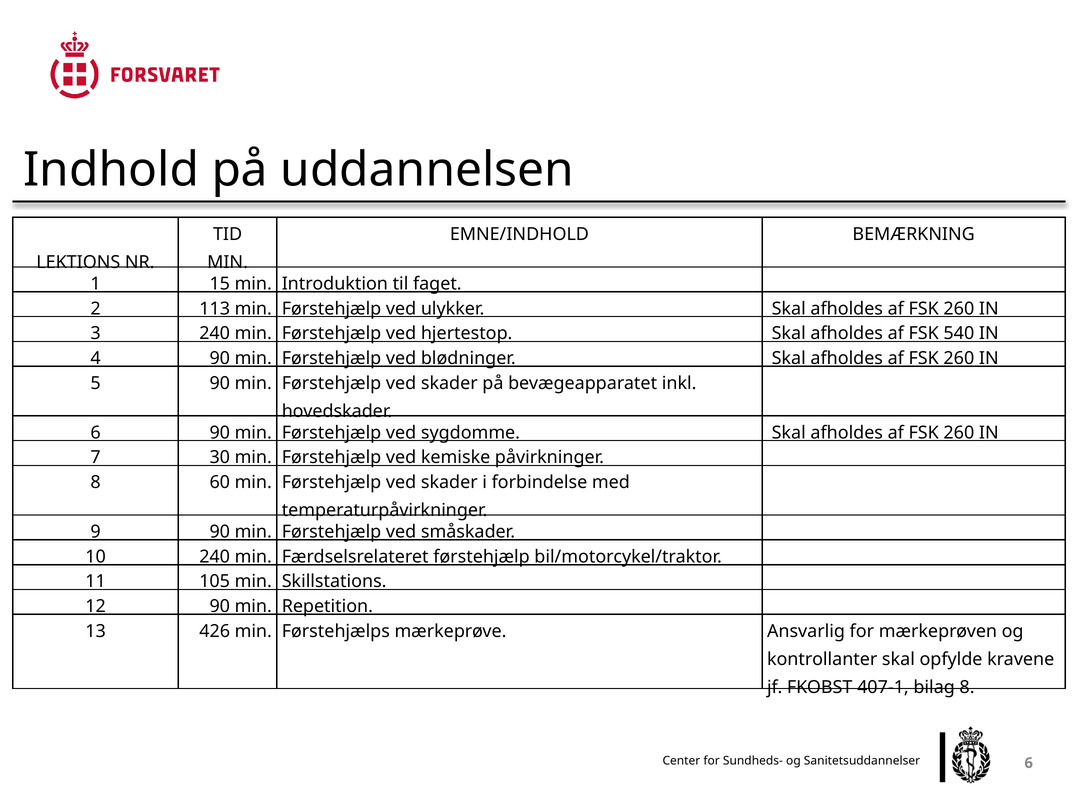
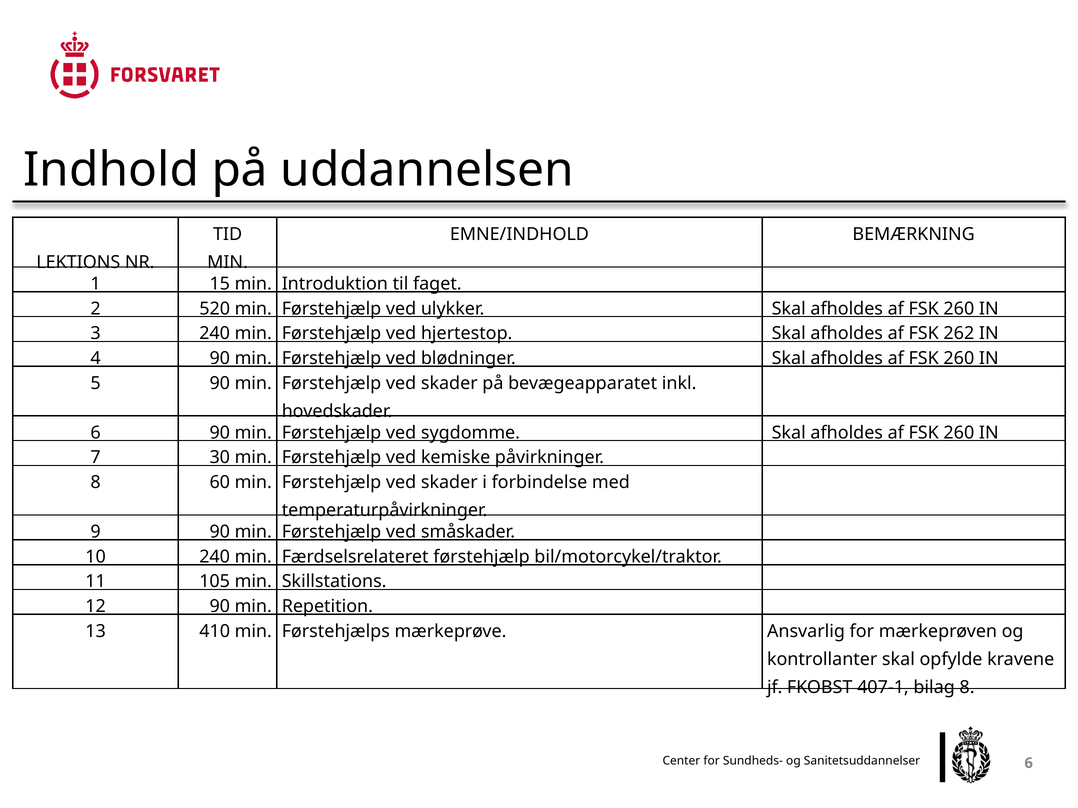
113: 113 -> 520 (215, 309)
540: 540 -> 262 (959, 334)
426: 426 -> 410 (215, 632)
